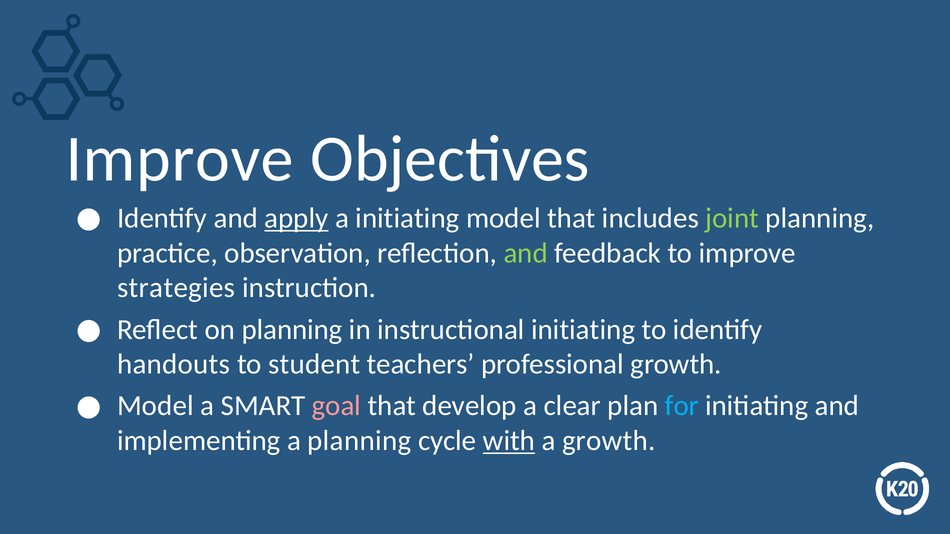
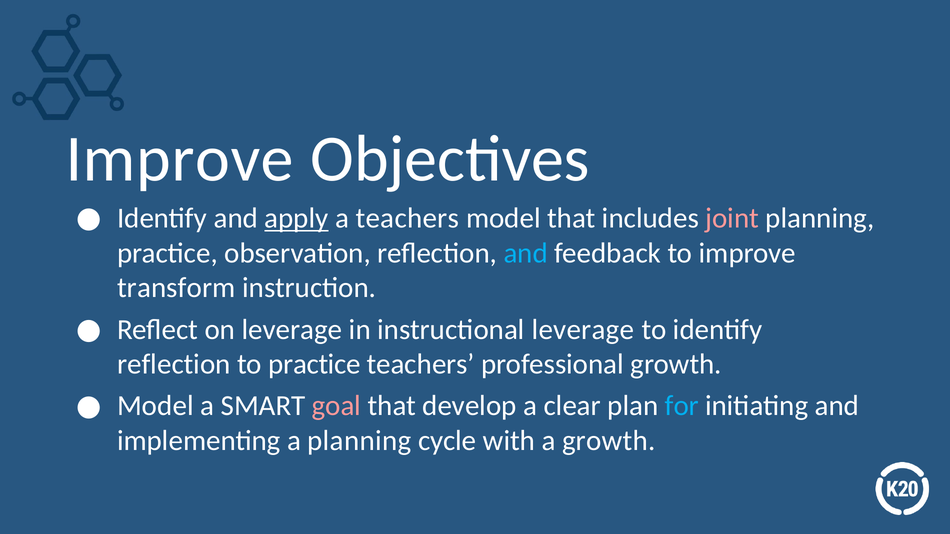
a initiating: initiating -> teachers (407, 218)
joint colour: light green -> pink (732, 218)
and colour: light green -> light blue (526, 253)
strategies: strategies -> transform (176, 288)
on planning: planning -> leverage (292, 330)
instructional initiating: initiating -> leverage (583, 330)
handouts: handouts -> reflection (174, 365)
to student: student -> practice (315, 365)
with underline: present -> none (509, 441)
